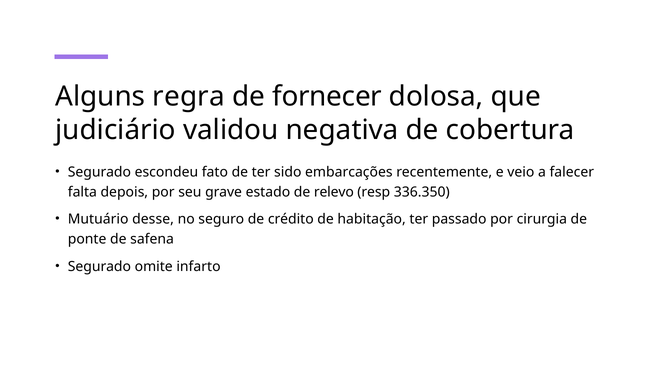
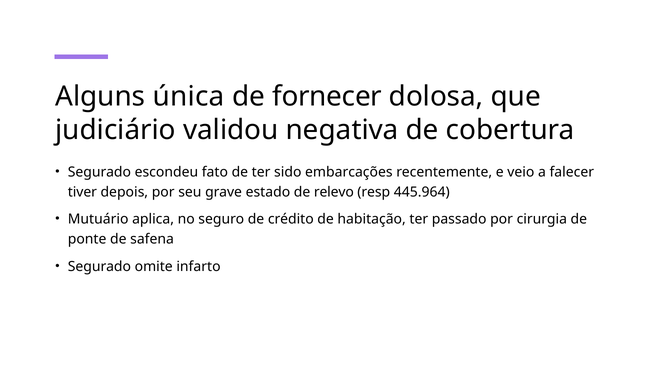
regra: regra -> única (189, 97)
falta: falta -> tiver (82, 192)
336.350: 336.350 -> 445.964 (422, 192)
desse: desse -> aplica (153, 219)
